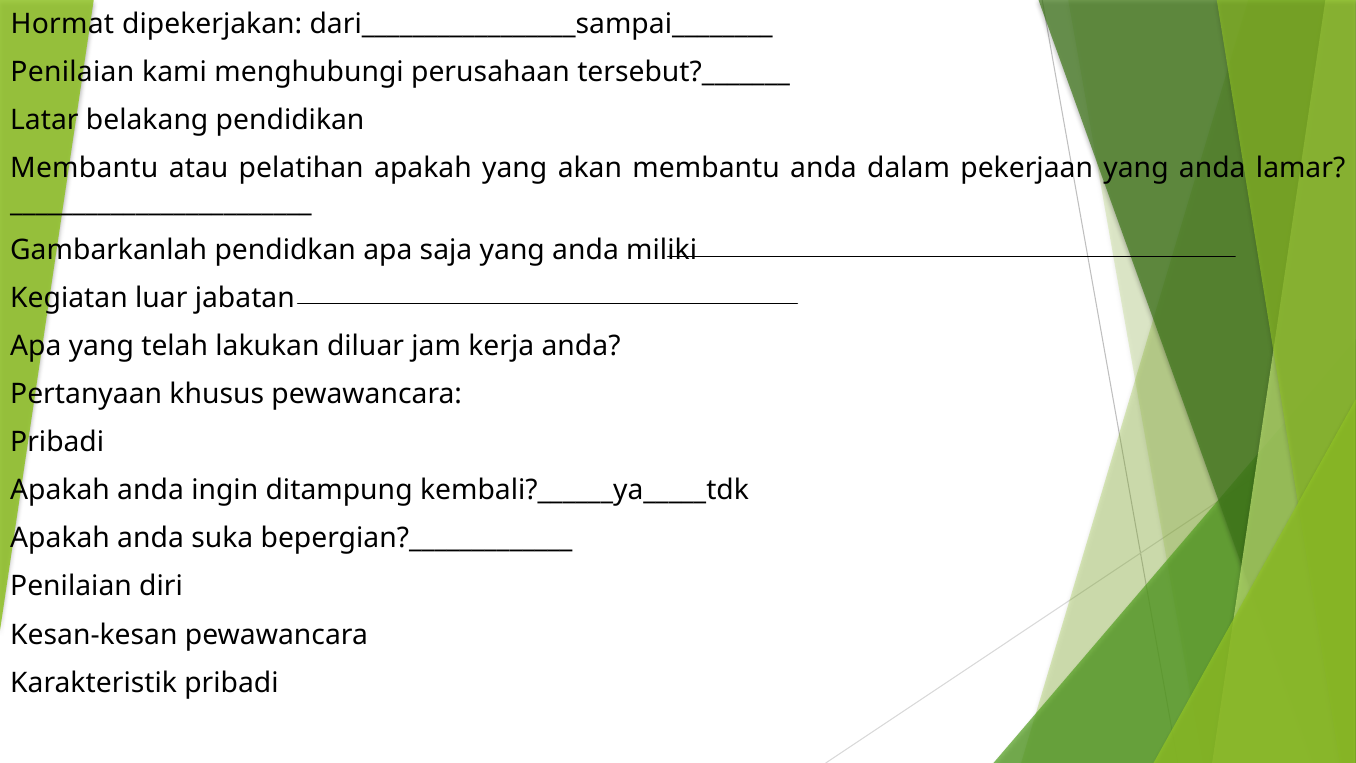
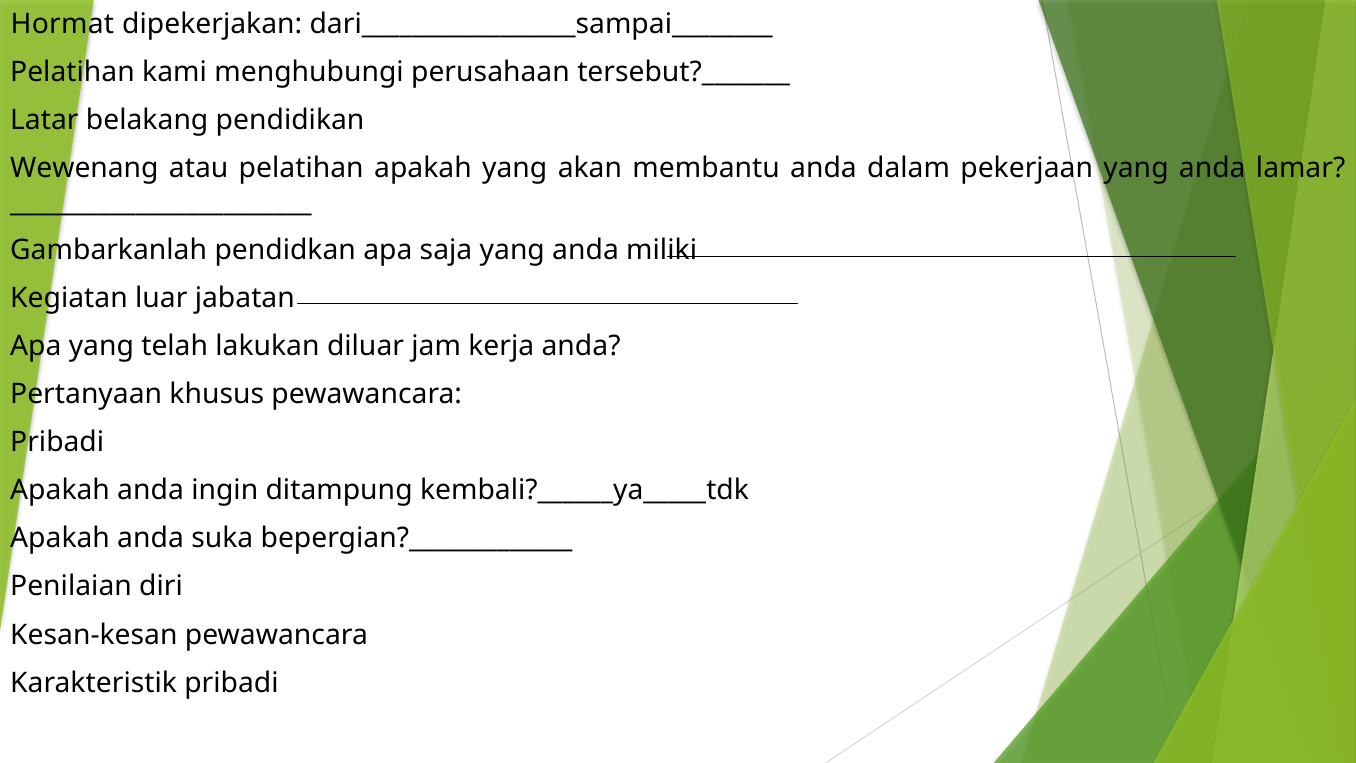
Penilaian: Penilaian -> Pelatihan (72, 72)
Membantu: Membantu -> Wewenang (84, 168)
